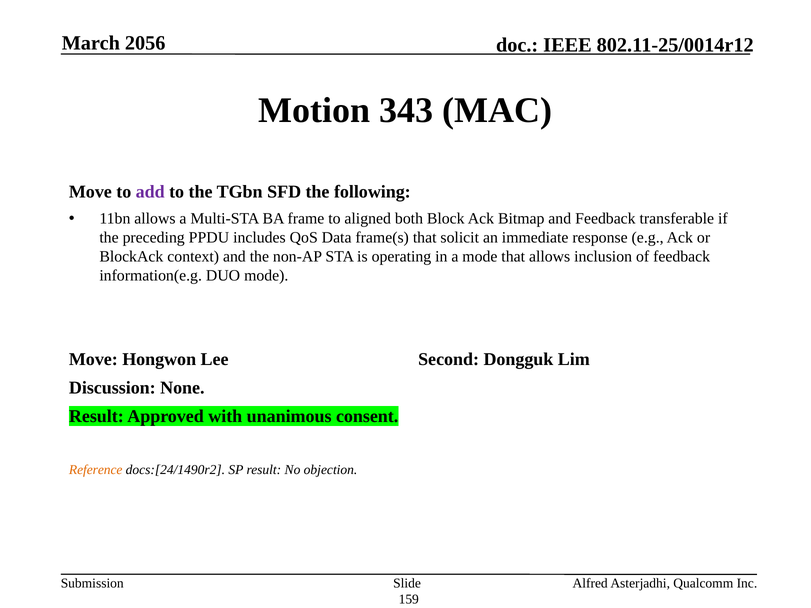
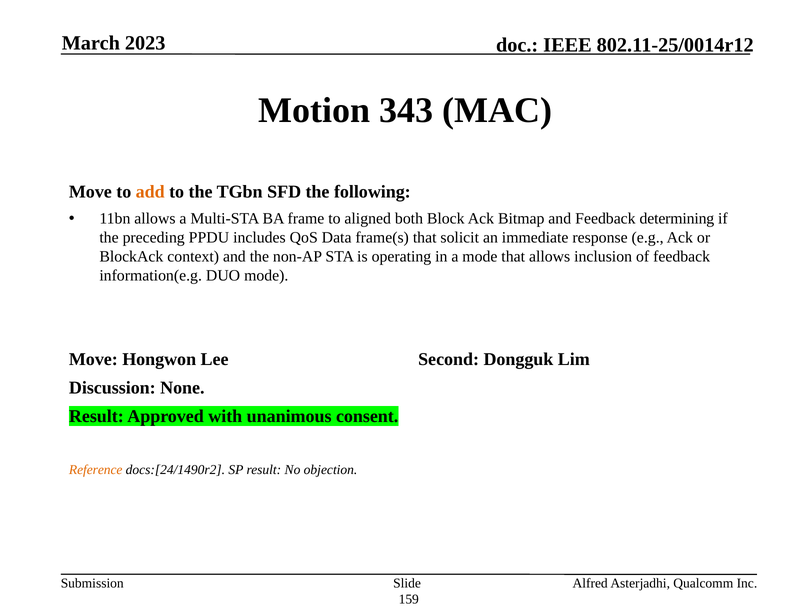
2056: 2056 -> 2023 (145, 43)
add colour: purple -> orange (150, 192)
transferable: transferable -> determining (677, 219)
